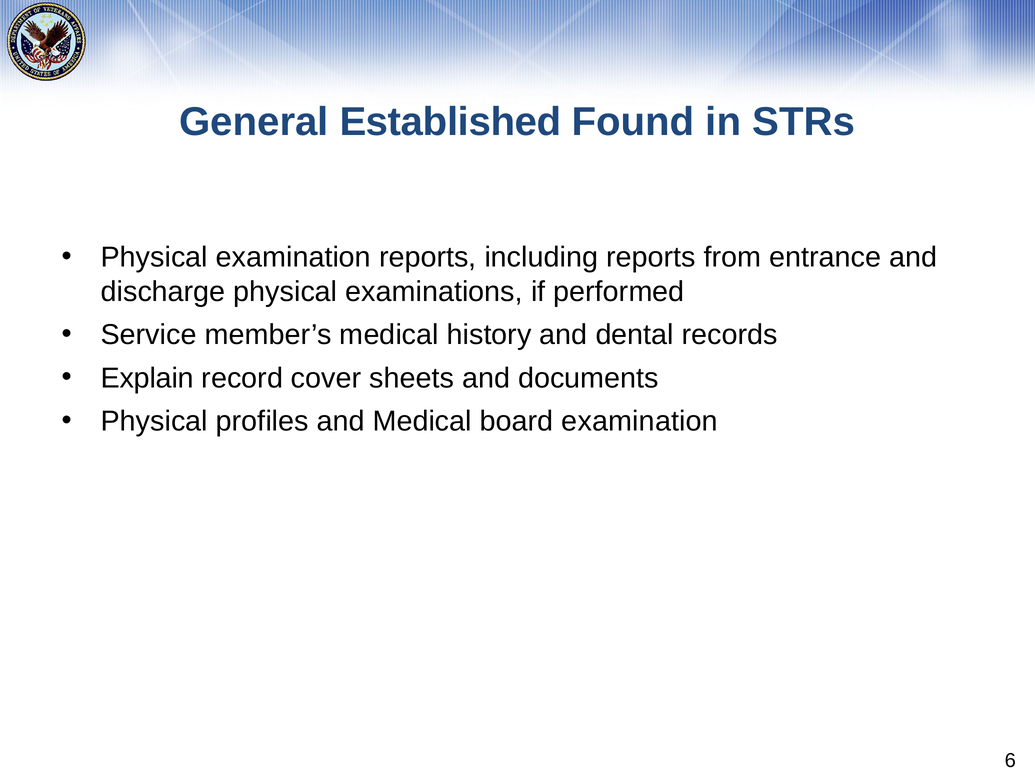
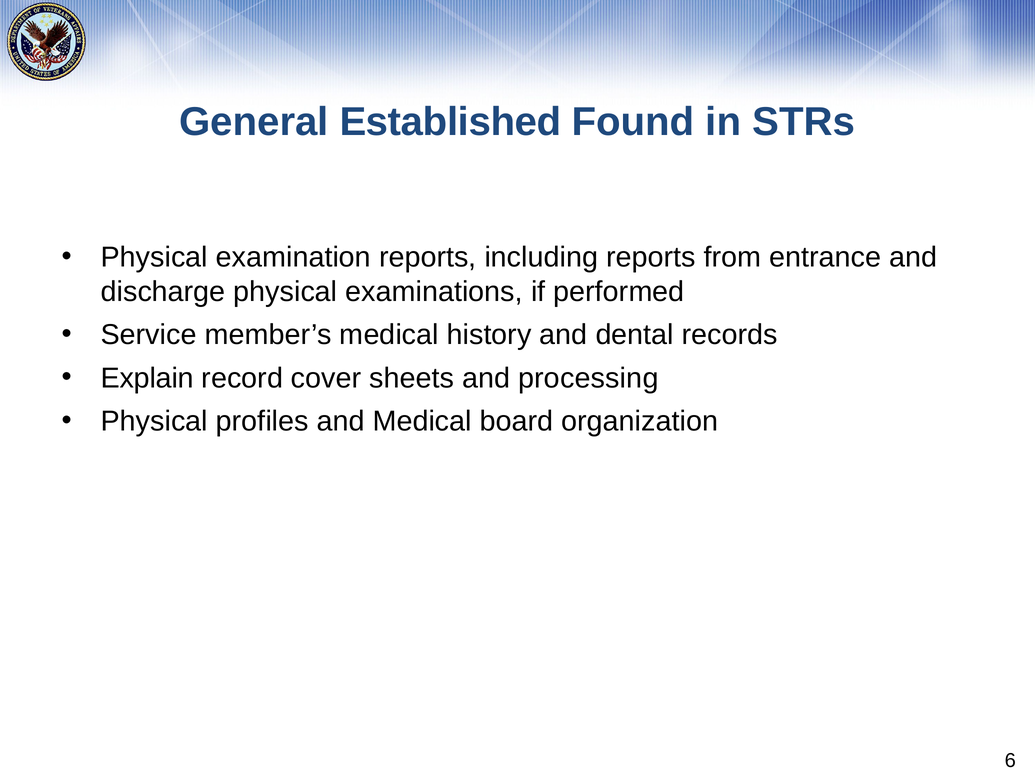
documents: documents -> processing (588, 378)
board examination: examination -> organization (640, 421)
